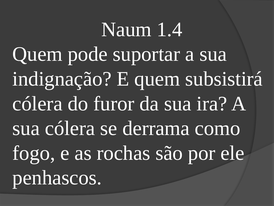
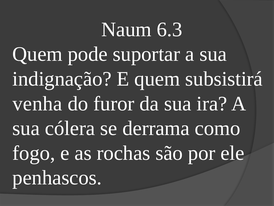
1.4: 1.4 -> 6.3 (169, 29)
cólera: cólera -> venha (37, 103)
